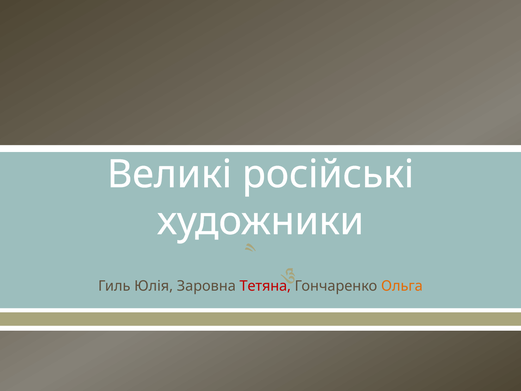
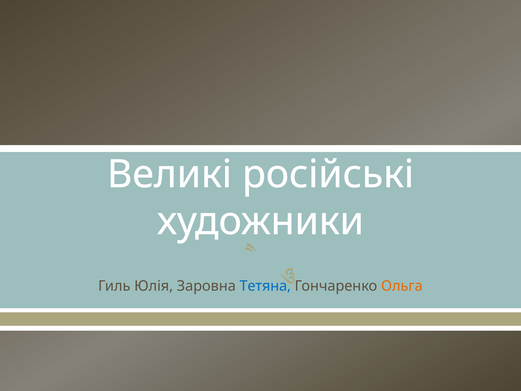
Тетяна colour: red -> blue (265, 286)
